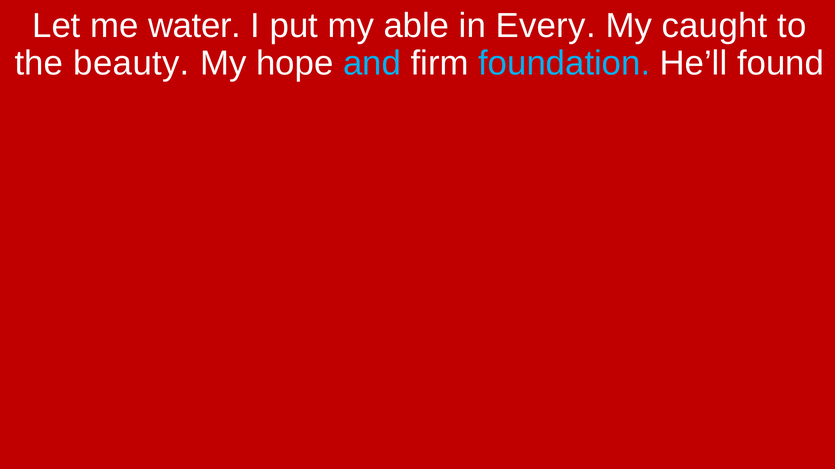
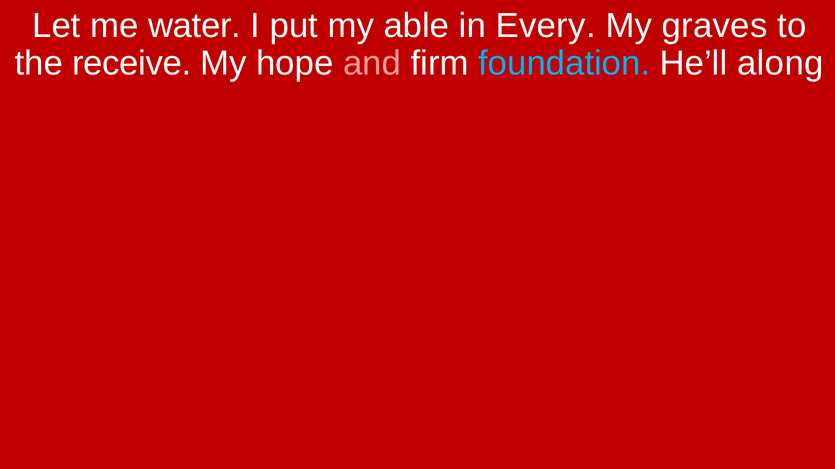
caught: caught -> graves (715, 26)
beauty: beauty -> receive (132, 63)
and colour: light blue -> pink (372, 63)
found: found -> along (780, 63)
